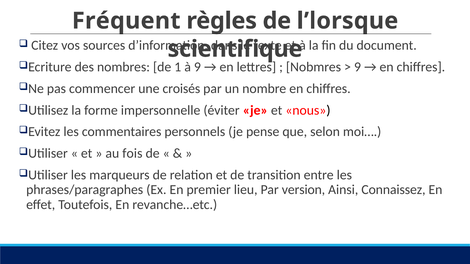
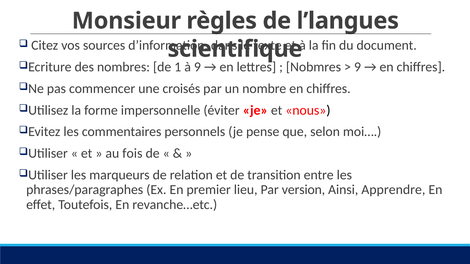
Fréquent: Fréquent -> Monsieur (126, 21)
l’lorsque: l’lorsque -> l’langues (348, 21)
Connaissez: Connaissez -> Apprendre (393, 190)
